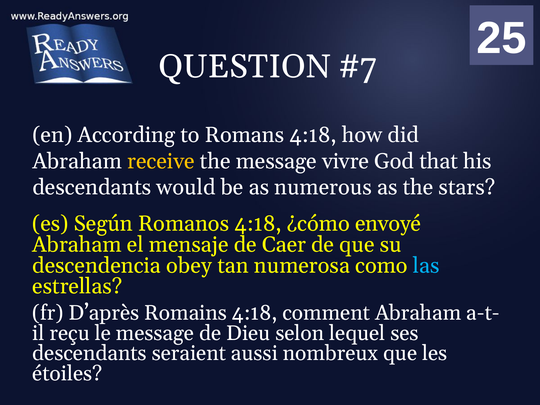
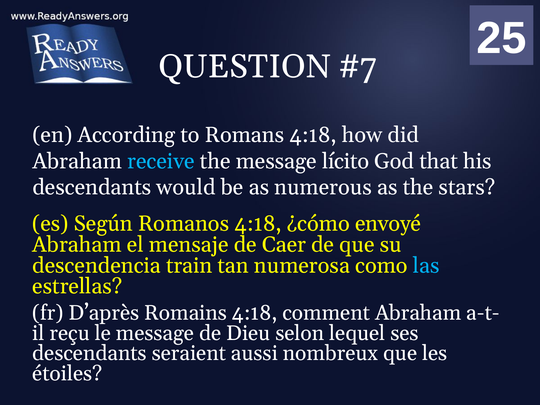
receive colour: yellow -> light blue (161, 161)
vivre: vivre -> lícito (346, 161)
obey: obey -> train (189, 266)
